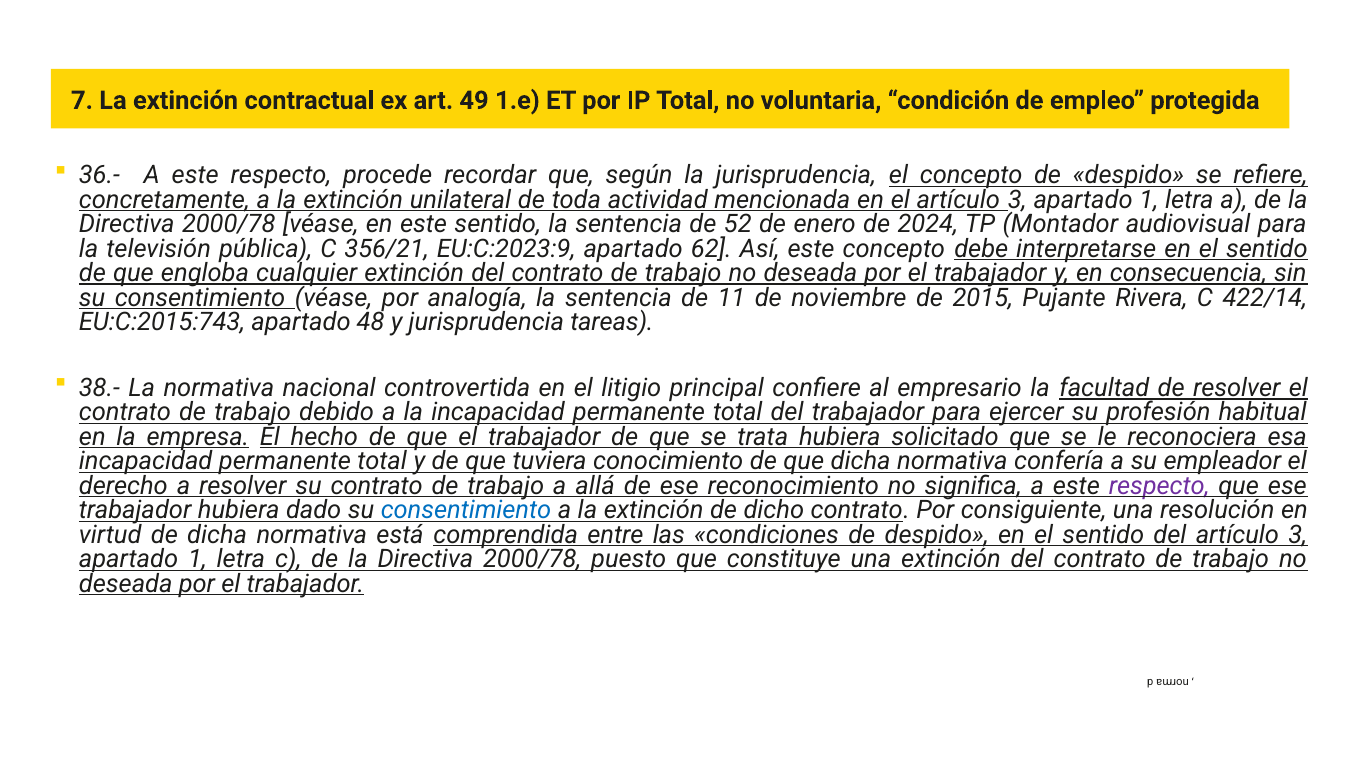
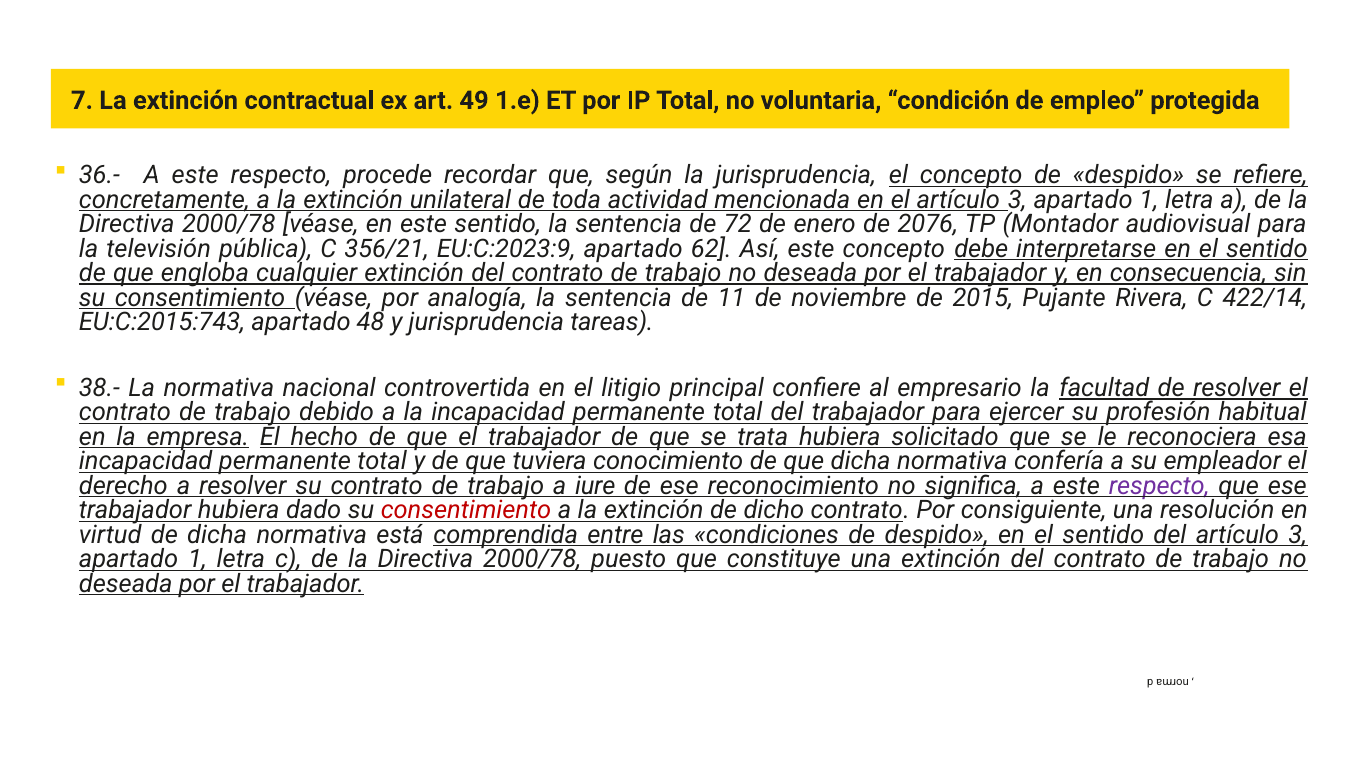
52: 52 -> 72 (738, 224)
2024: 2024 -> 2076 (928, 224)
allá: allá -> iure (595, 486)
consentimiento colour: blue -> red (466, 511)
